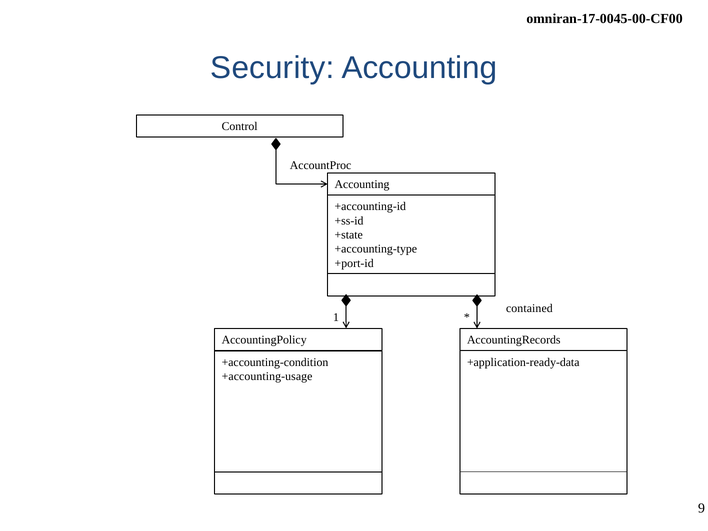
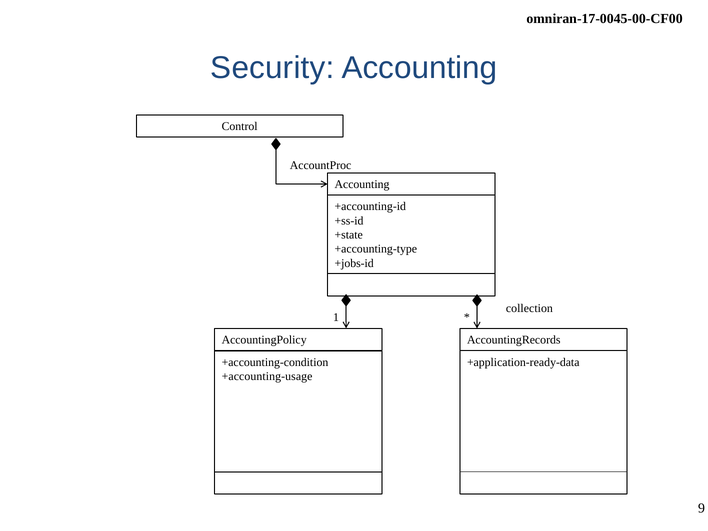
+port-id: +port-id -> +jobs-id (354, 263)
contained: contained -> collection (529, 308)
